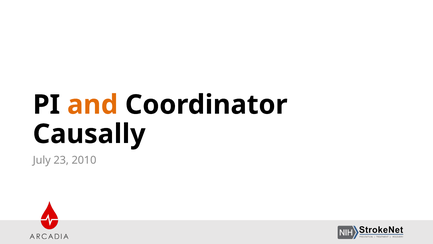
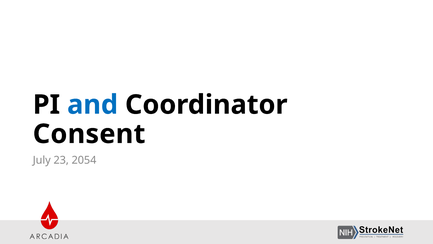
and colour: orange -> blue (93, 105)
Causally: Causally -> Consent (89, 134)
2010: 2010 -> 2054 (84, 160)
